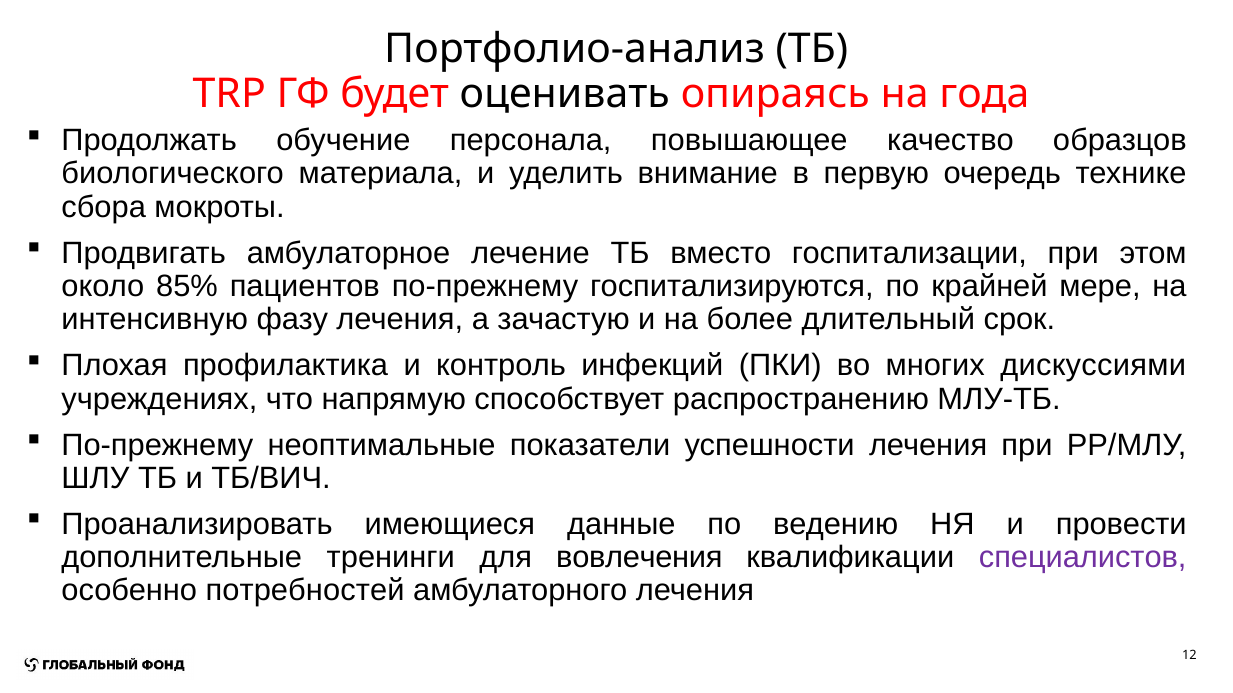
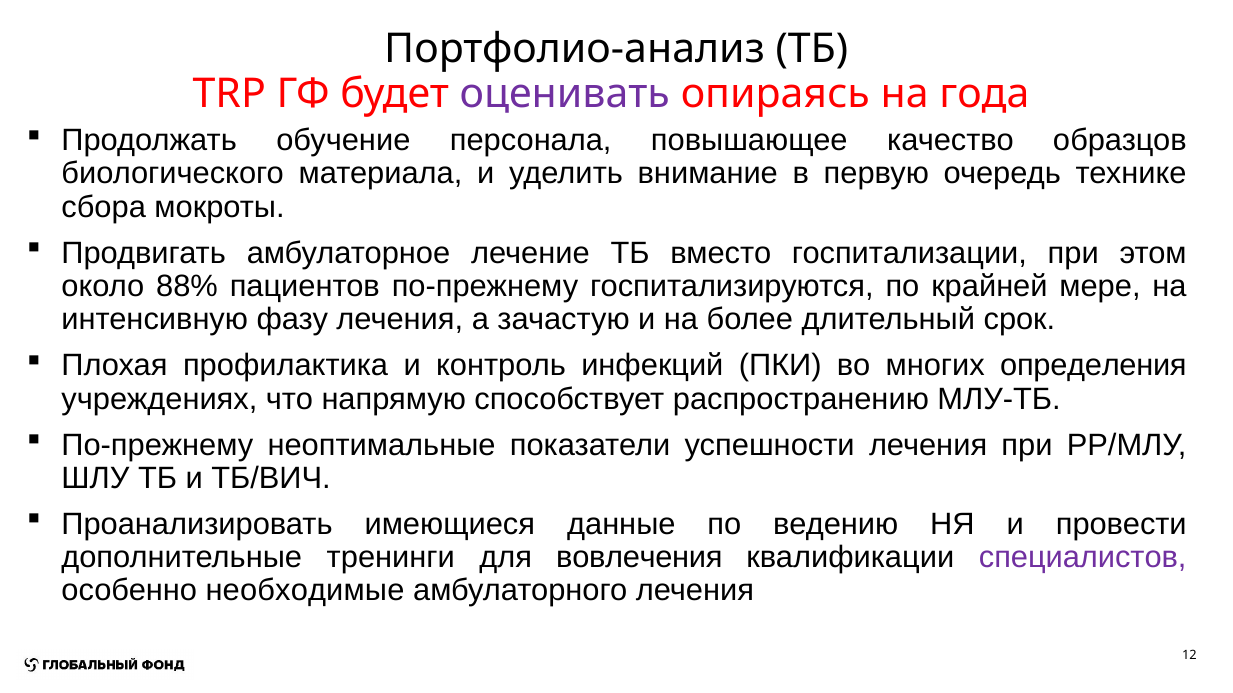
оценивать colour: black -> purple (565, 94)
85%: 85% -> 88% (187, 287)
дискуссиями: дискуссиями -> определения (1093, 366)
потребностей: потребностей -> необходимые (305, 591)
